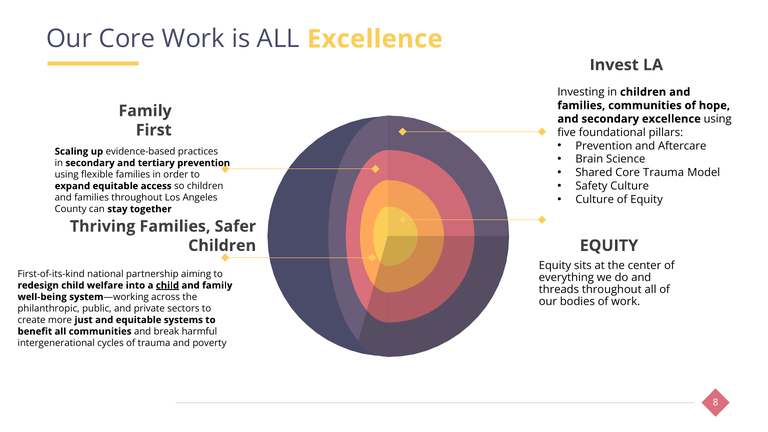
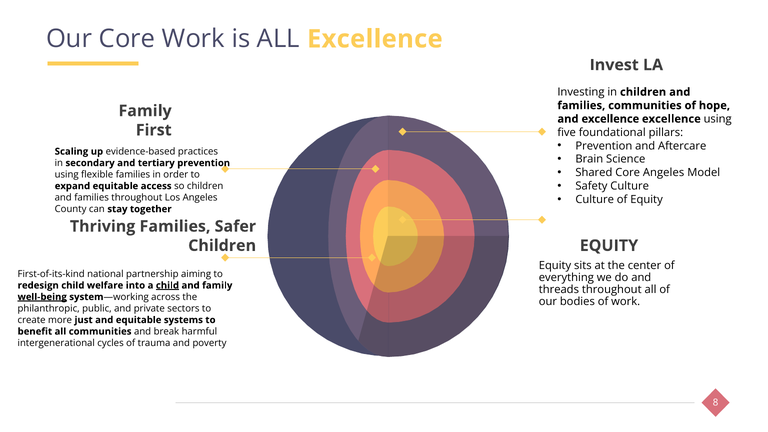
and secondary: secondary -> excellence (610, 119)
Core Trauma: Trauma -> Angeles (664, 173)
well-being underline: none -> present (42, 297)
